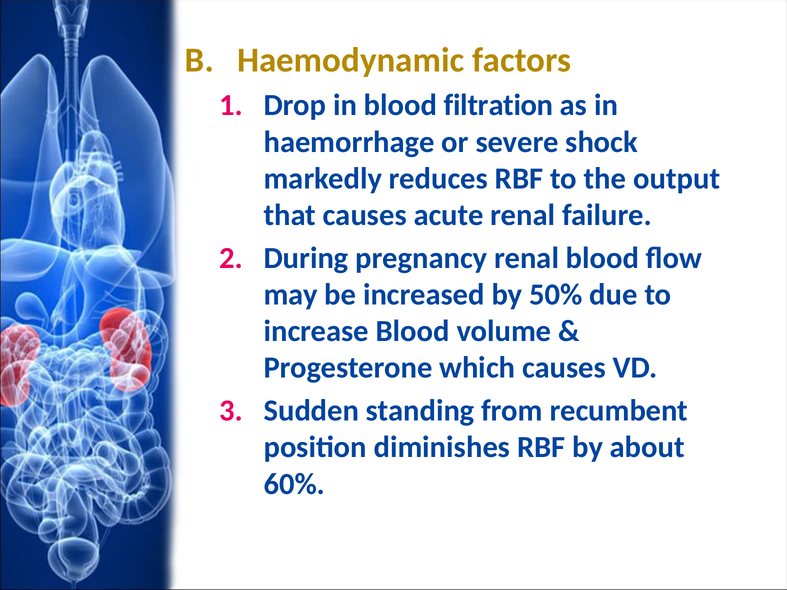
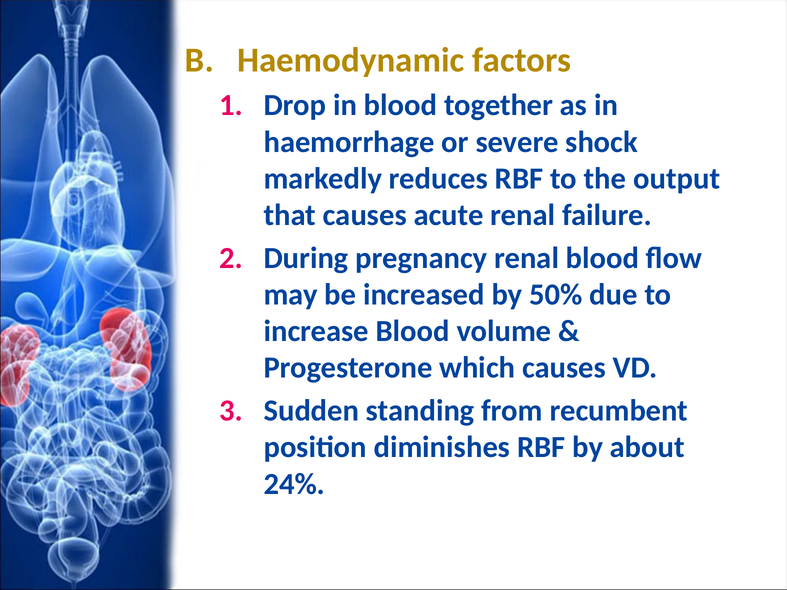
filtration: filtration -> together (499, 105)
60%: 60% -> 24% (294, 484)
